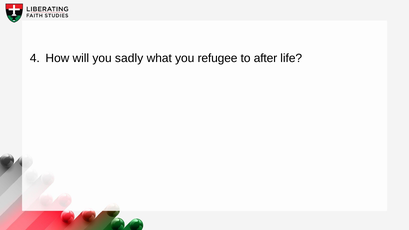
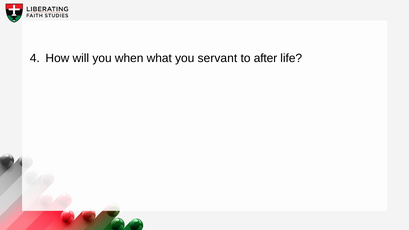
sadly: sadly -> when (129, 58)
refugee: refugee -> servant (217, 58)
